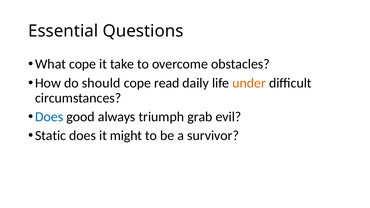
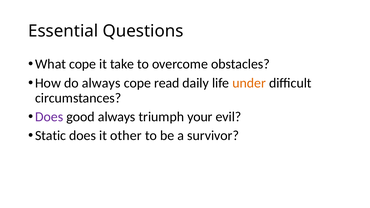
do should: should -> always (101, 83)
Does colour: blue -> purple (49, 117)
grab: grab -> your (200, 117)
might: might -> other (126, 136)
